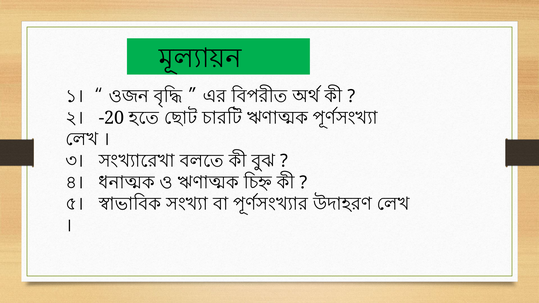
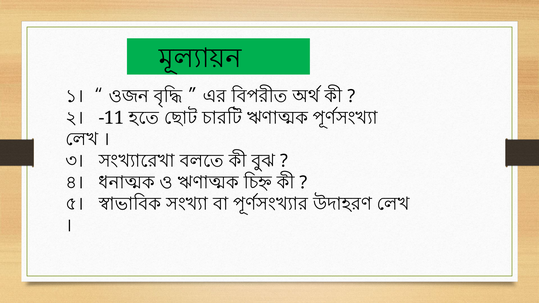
-20: -20 -> -11 (112, 118)
